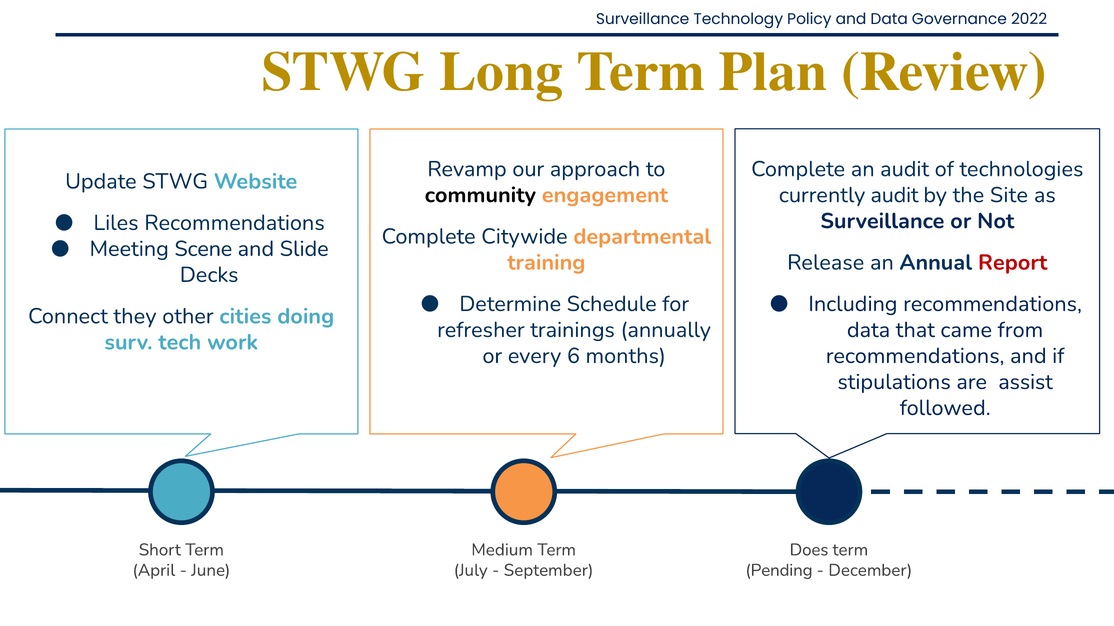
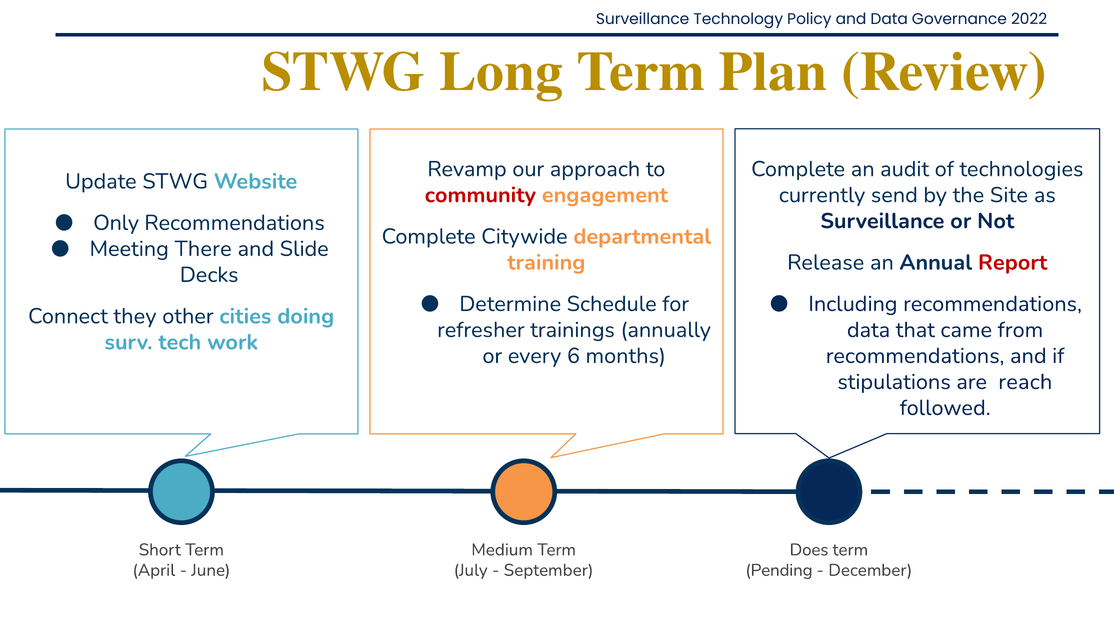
community colour: black -> red (480, 195)
currently audit: audit -> send (894, 195)
Liles: Liles -> Only (116, 223)
Scene: Scene -> There (203, 249)
assist: assist -> reach (1025, 382)
